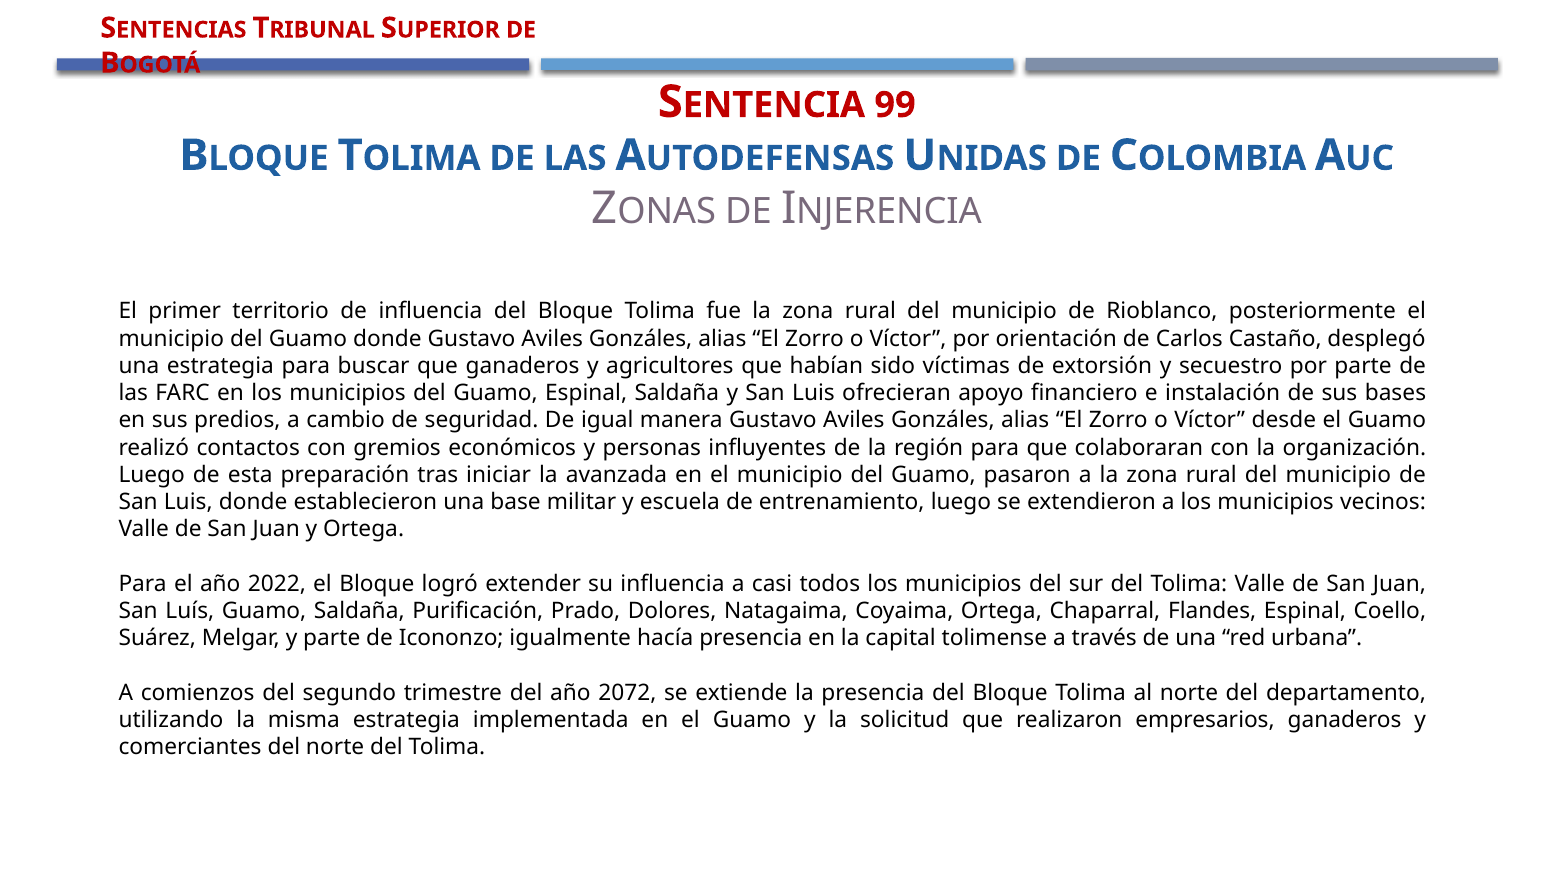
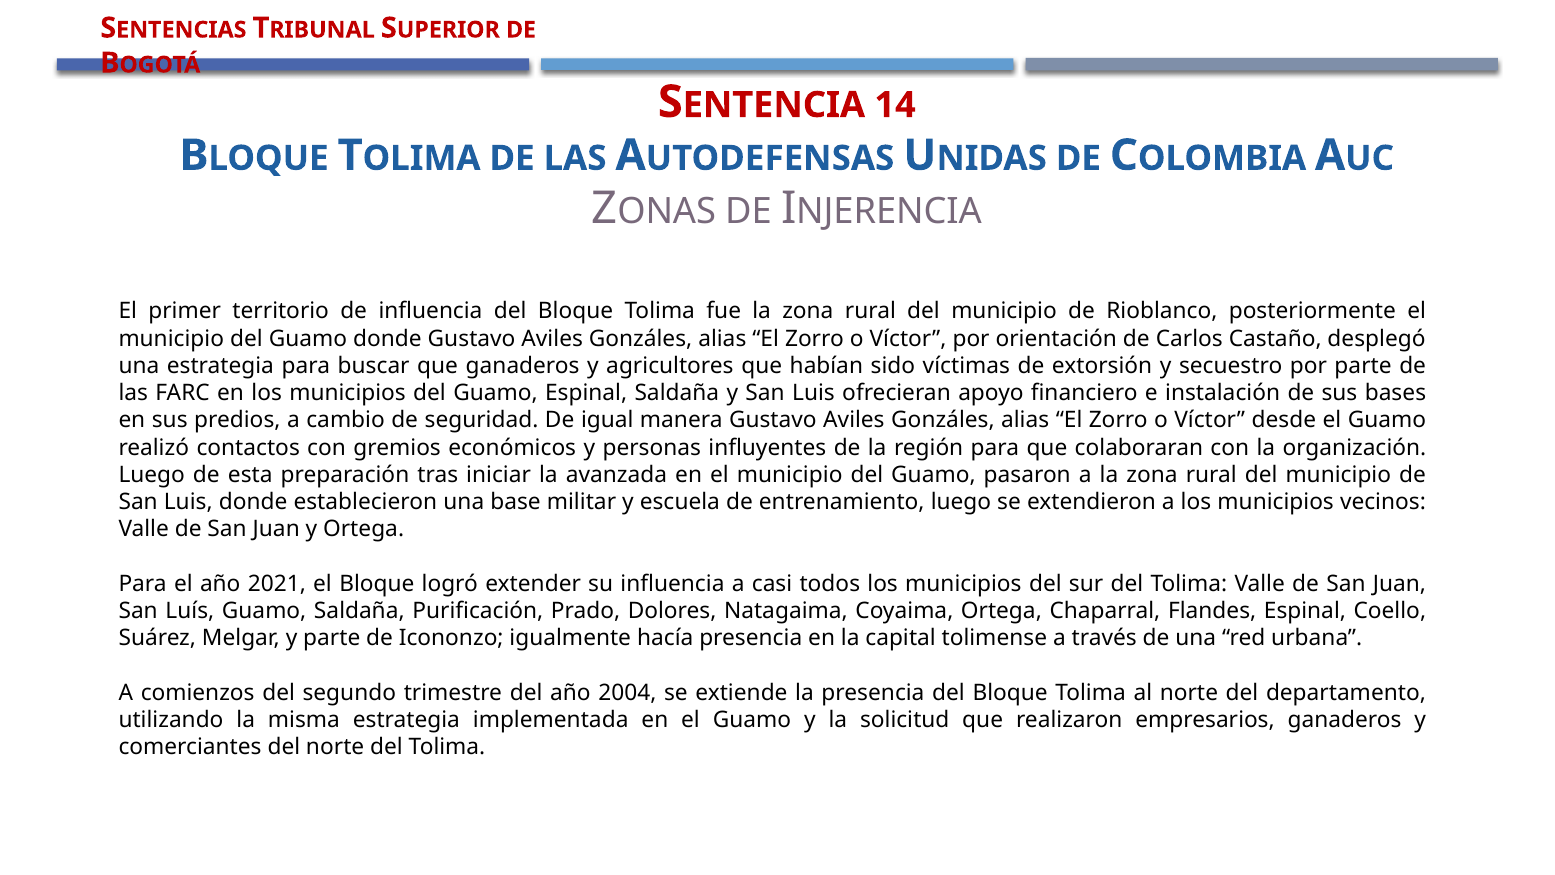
99: 99 -> 14 (895, 105)
2022: 2022 -> 2021 (277, 584)
2072: 2072 -> 2004 (627, 693)
